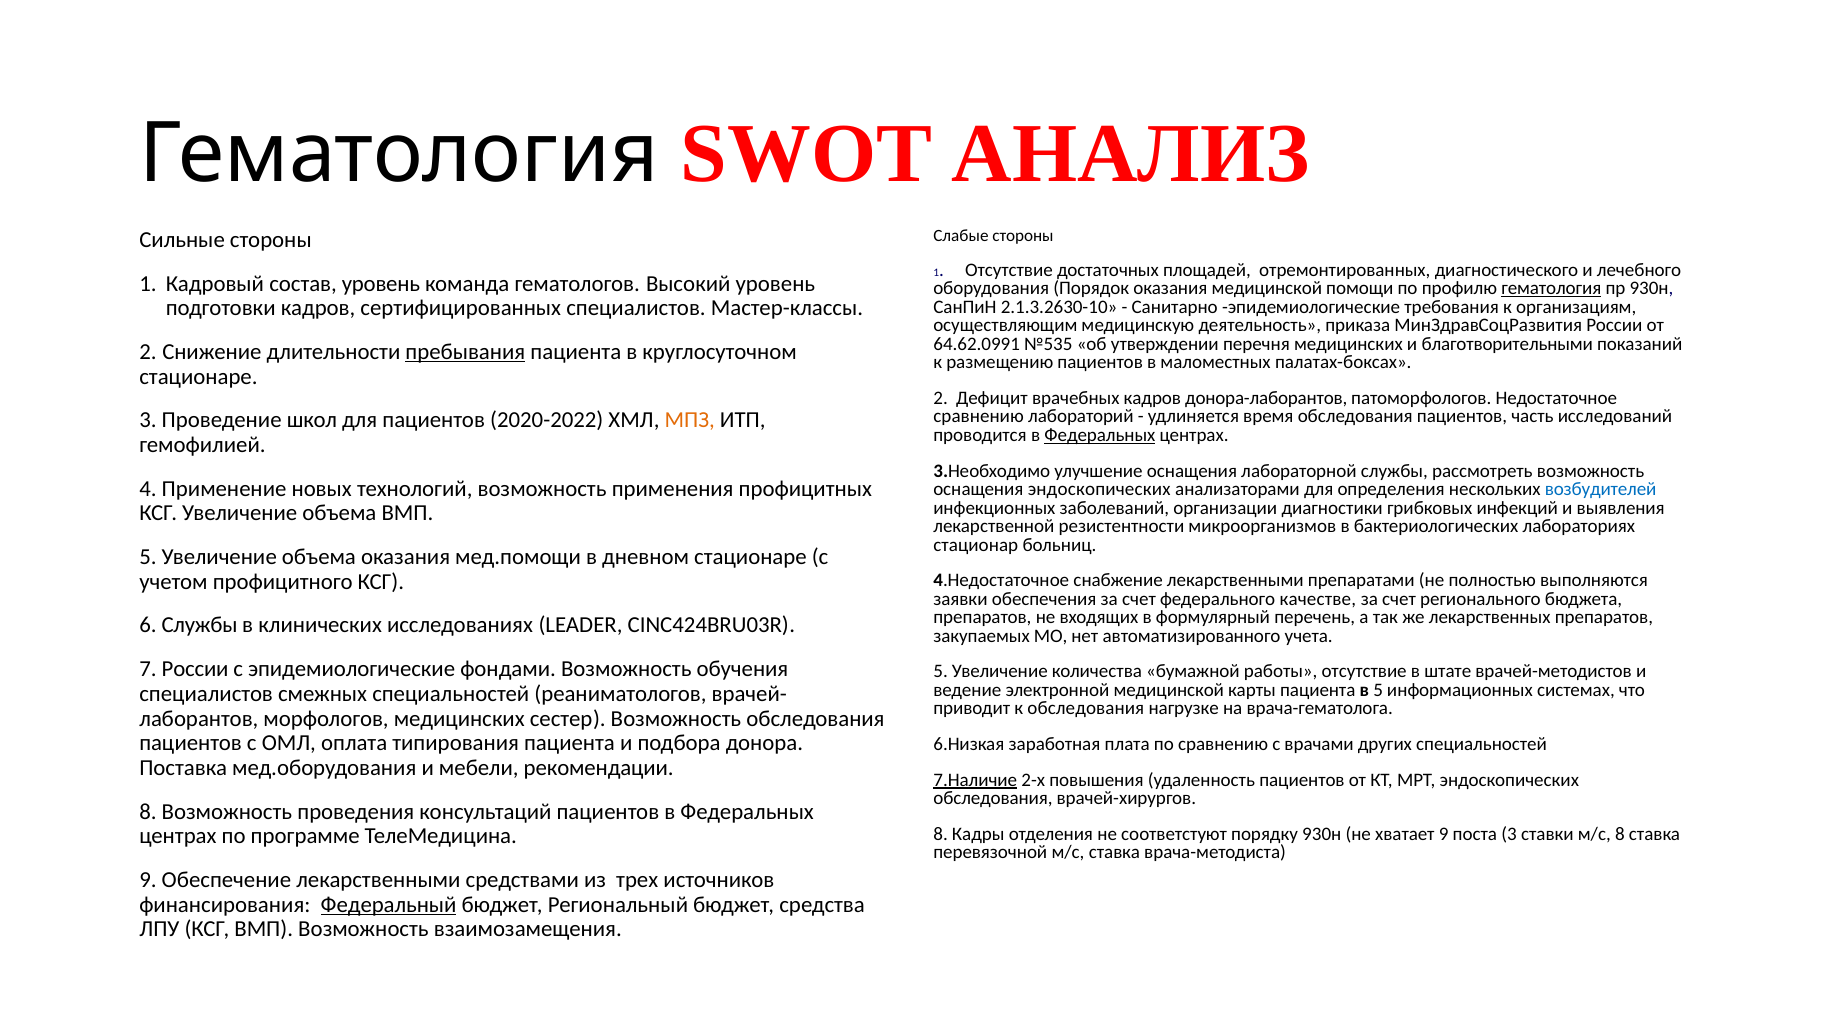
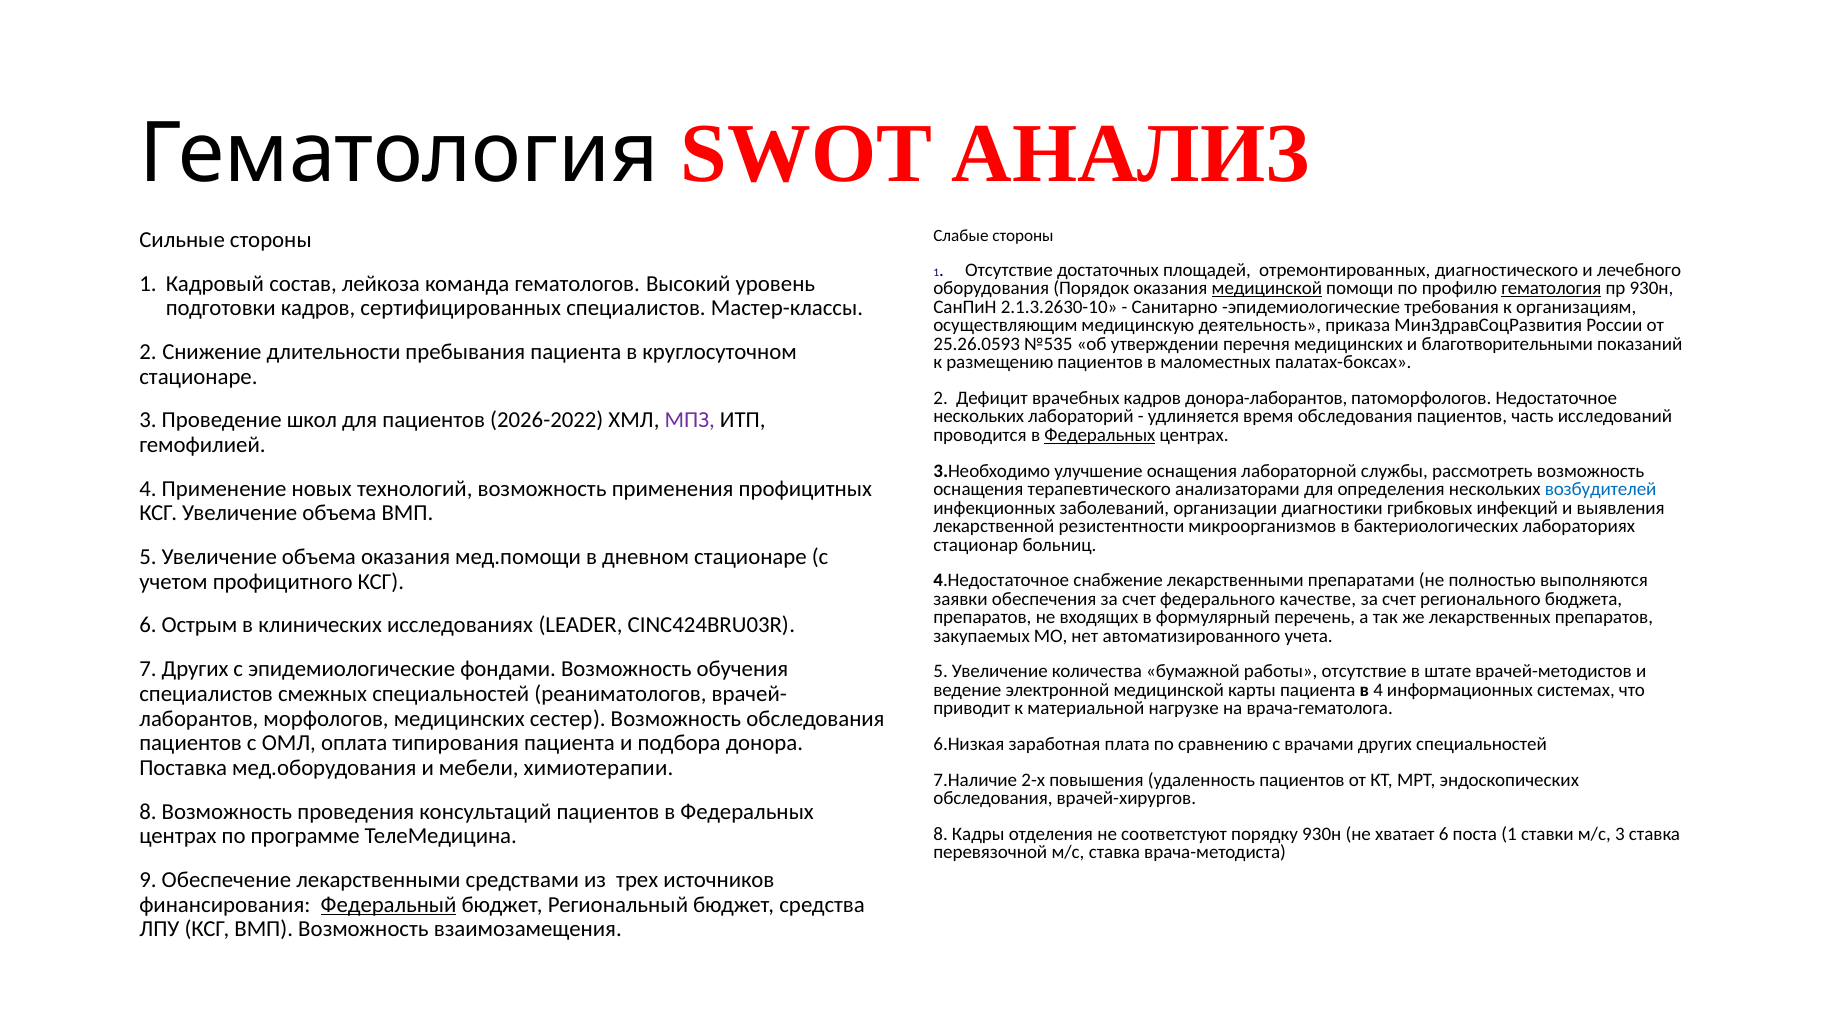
состав уровень: уровень -> лейкоза (381, 284)
медицинской underline: none -> present (1267, 289)
64.62.0991: 64.62.0991 -> 25.26.0593 (977, 344)
пребывания underline: present -> none (465, 352)
сравнению: сравнению -> нескольких (979, 417)
2020-2022: 2020-2022 -> 2026-2022 (547, 420)
МПЗ colour: orange -> purple (690, 420)
оснащения эндоскопических: эндоскопических -> терапевтического (1099, 489)
6 Службы: Службы -> Острым (199, 626)
7 России: России -> Других (195, 669)
в 5: 5 -> 4 (1378, 690)
к обследования: обследования -> материальной (1086, 709)
рекомендации: рекомендации -> химиотерапии (598, 768)
7.Наличие underline: present -> none (975, 780)
хватает 9: 9 -> 6 (1444, 834)
поста 3: 3 -> 1 (1509, 834)
м/с 8: 8 -> 3 (1620, 834)
